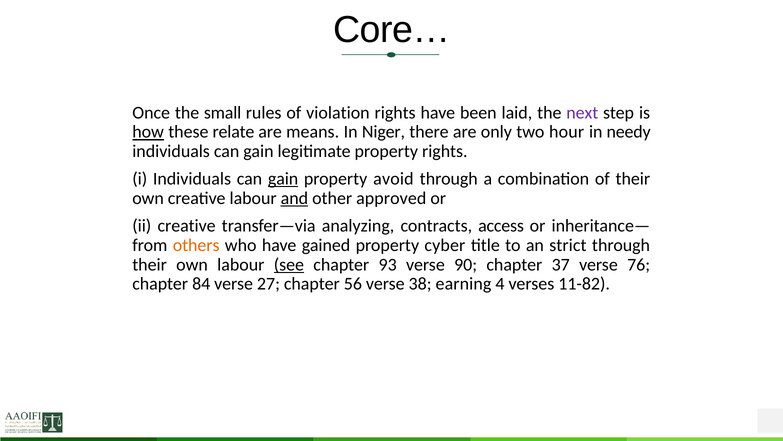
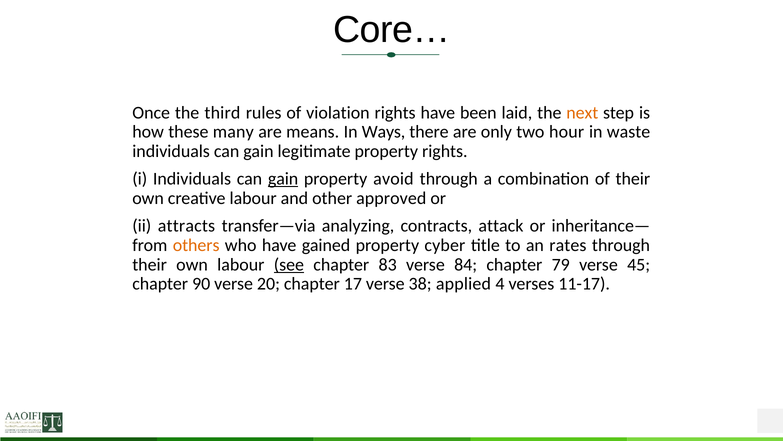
small: small -> third (222, 112)
next colour: purple -> orange (582, 112)
how underline: present -> none (148, 132)
relate: relate -> many (233, 132)
Niger: Niger -> Ways (384, 132)
needy: needy -> waste (629, 132)
and underline: present -> none (294, 198)
ii creative: creative -> attracts (186, 226)
access: access -> attack (501, 226)
strict: strict -> rates (568, 245)
93: 93 -> 83 (388, 264)
90: 90 -> 84 (466, 264)
37: 37 -> 79 (561, 264)
76: 76 -> 45 (639, 264)
84: 84 -> 90 (201, 284)
27: 27 -> 20 (268, 284)
56: 56 -> 17 (353, 284)
earning: earning -> applied (463, 284)
11-82: 11-82 -> 11-17 (584, 284)
